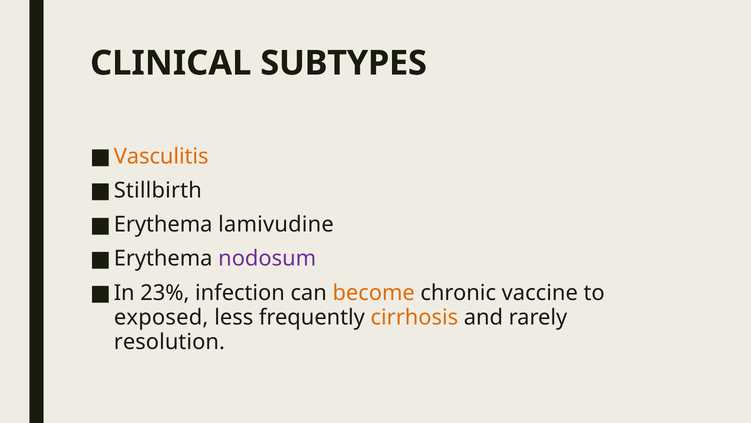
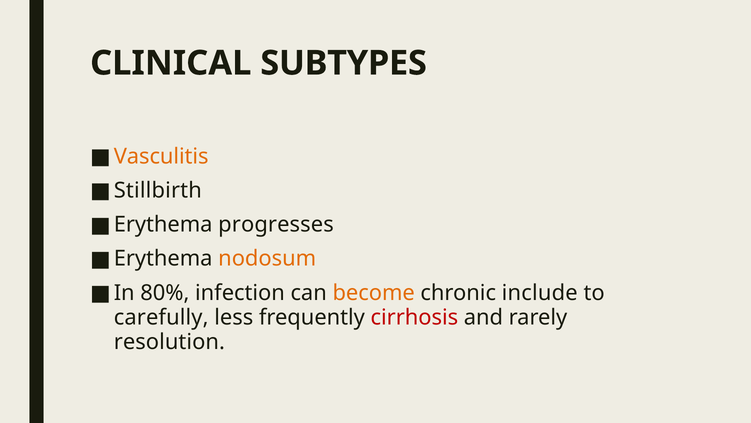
lamivudine: lamivudine -> progresses (276, 224)
nodosum colour: purple -> orange (267, 258)
23%: 23% -> 80% (165, 292)
vaccine: vaccine -> include (540, 292)
exposed: exposed -> carefully (161, 317)
cirrhosis colour: orange -> red (414, 317)
